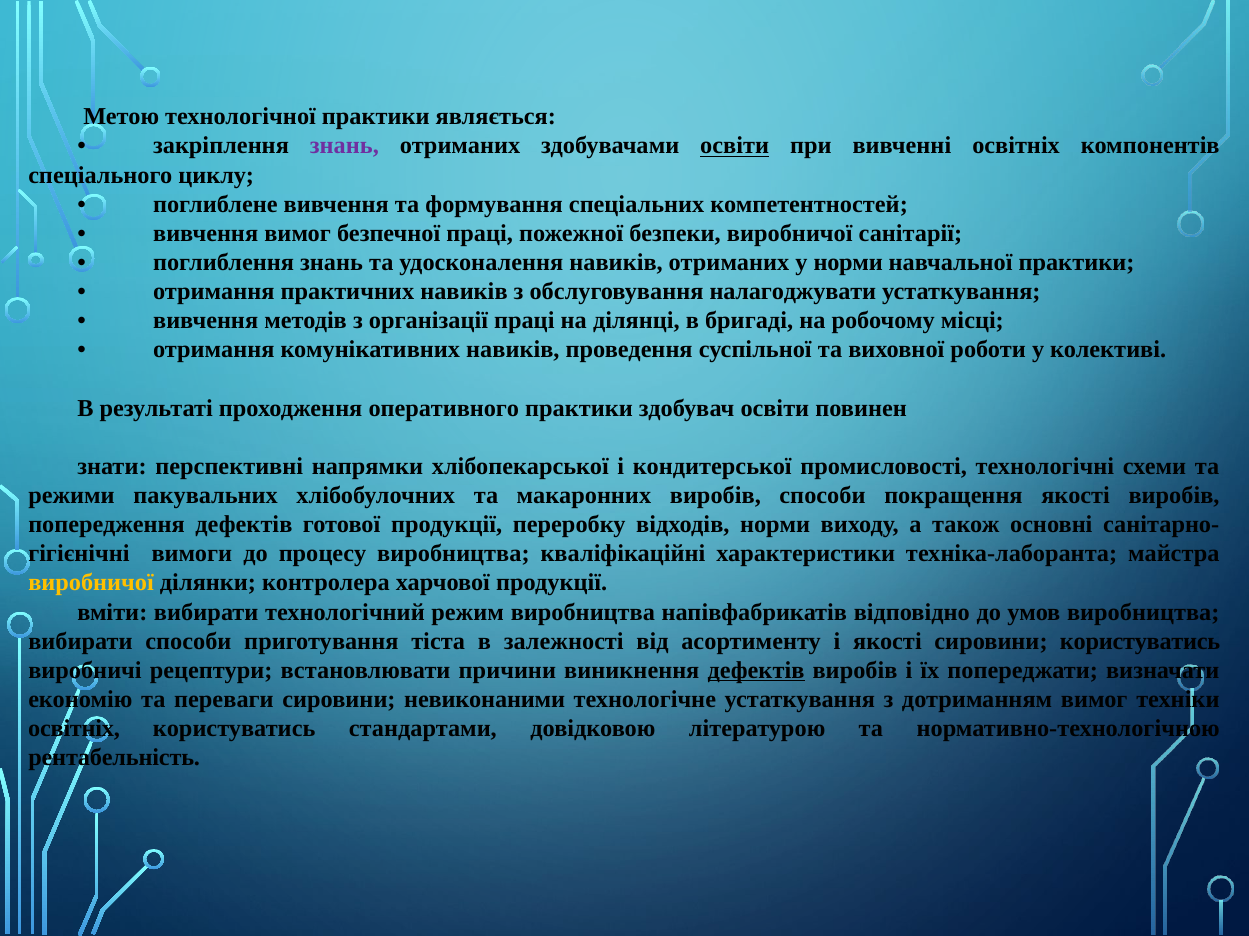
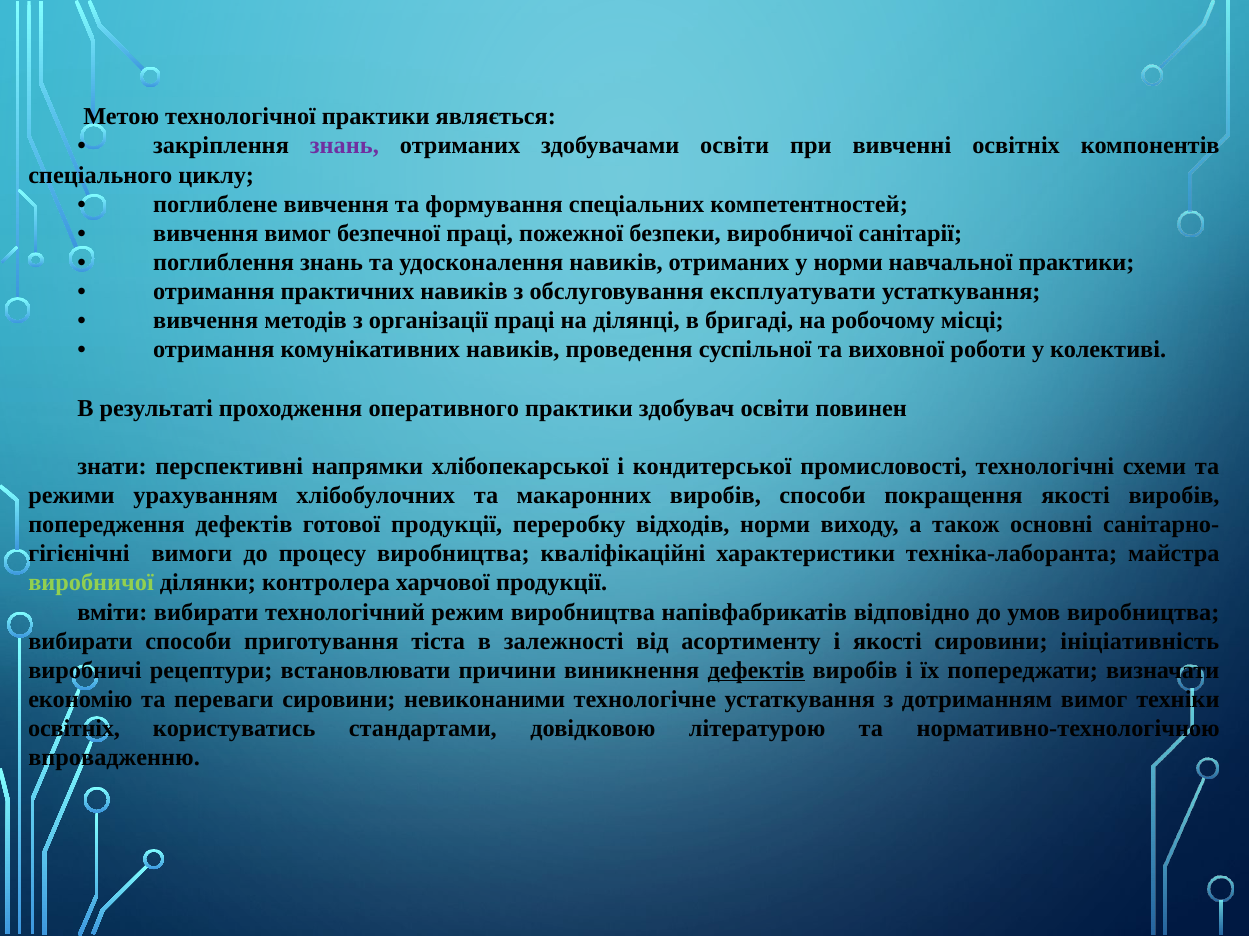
освіти underline: present -> none (735, 146)
налагоджувати: налагоджувати -> експлуатувати (793, 292)
пакувальних: пакувальних -> урахуванням (206, 496)
виробничої colour: yellow -> light green (91, 583)
сировини користуватись: користуватись -> ініціативність (1140, 642)
рентабельність: рентабельність -> впровадженню (114, 758)
